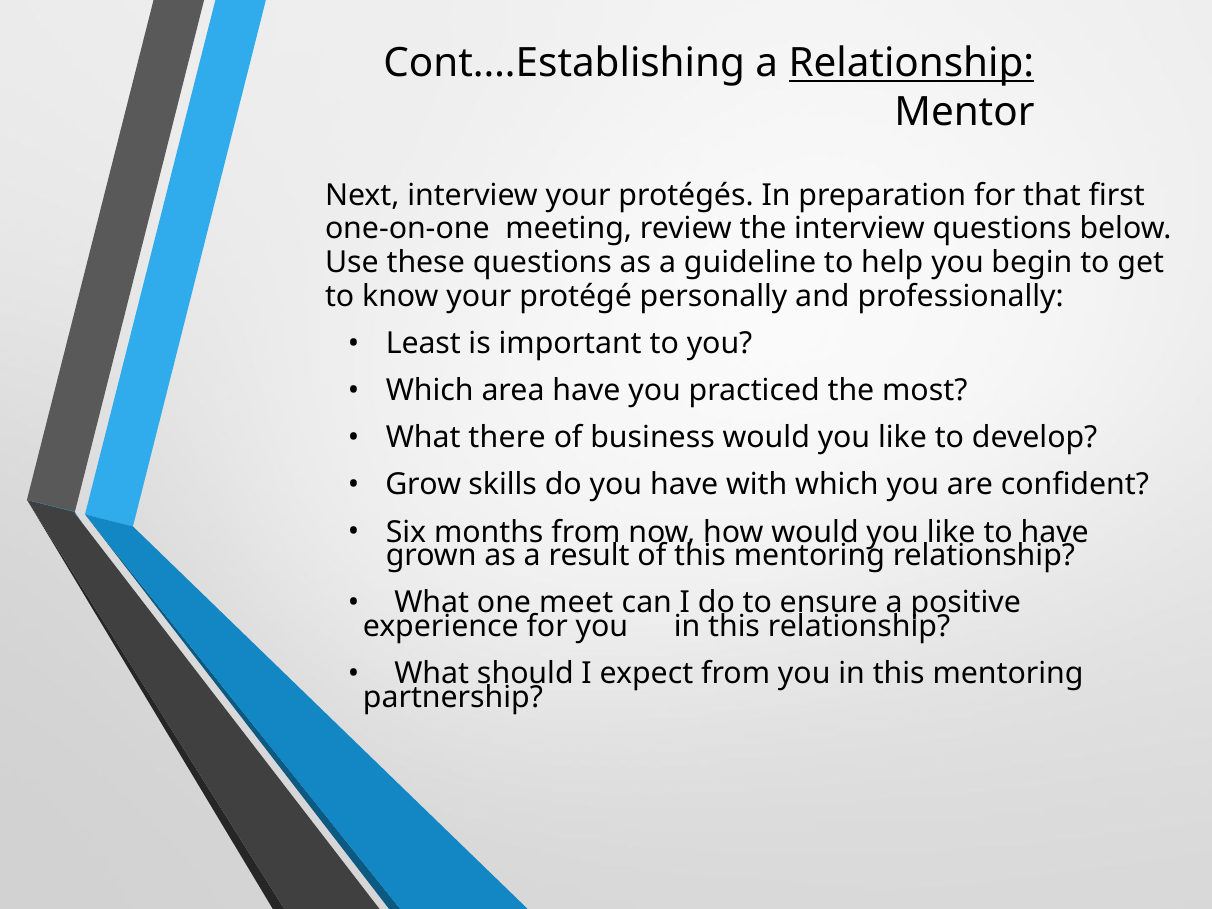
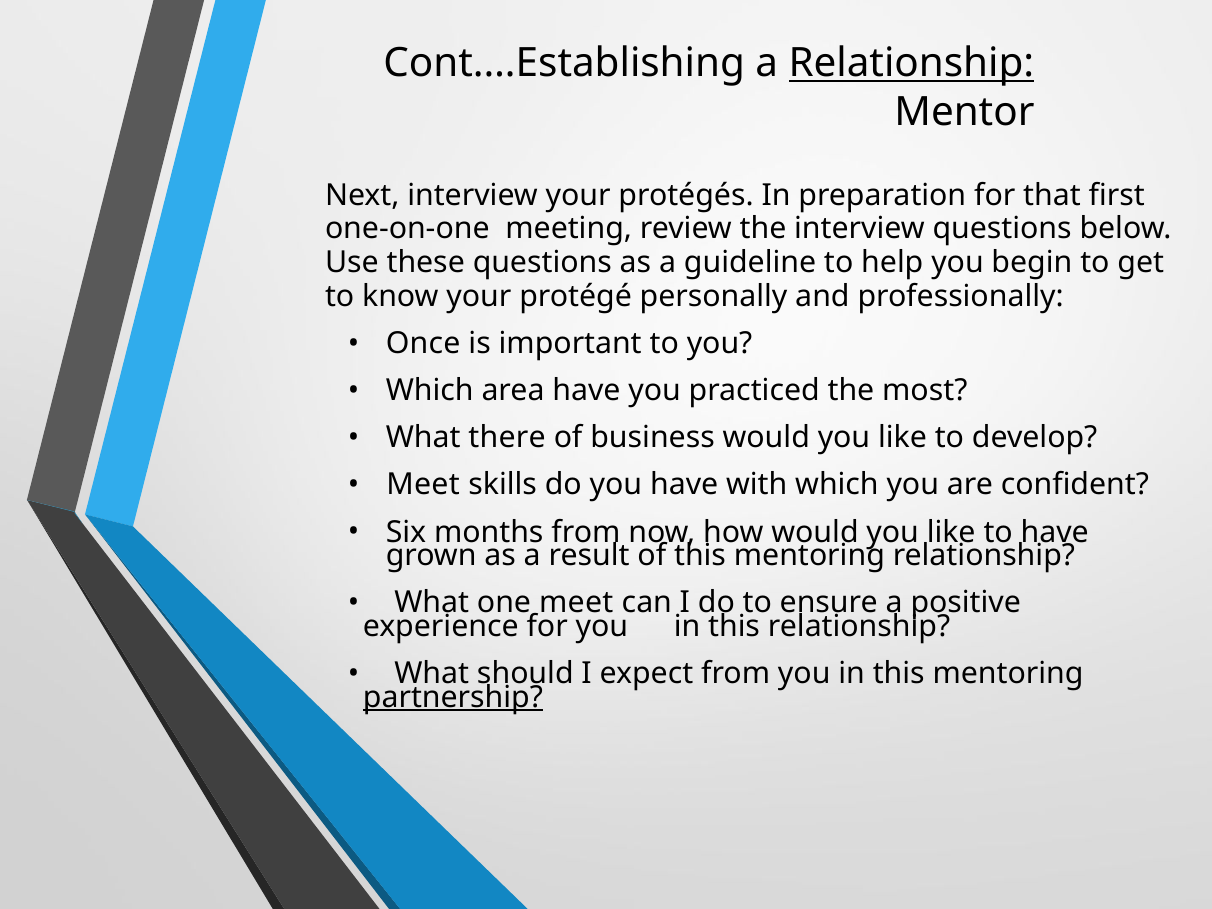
Least: Least -> Once (423, 343)
Grow: Grow -> Meet (423, 485)
partnership underline: none -> present (453, 697)
